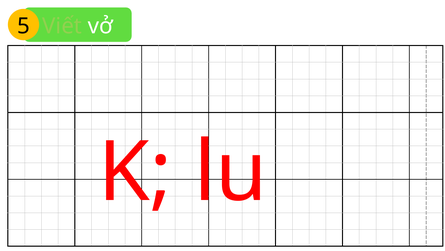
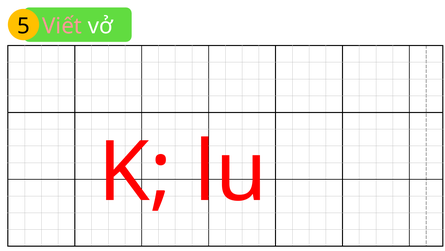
Viết colour: light green -> pink (62, 26)
